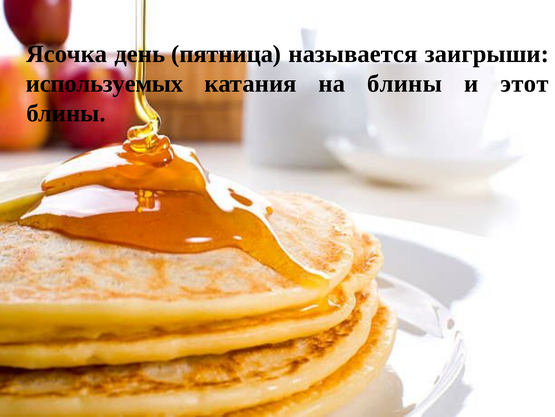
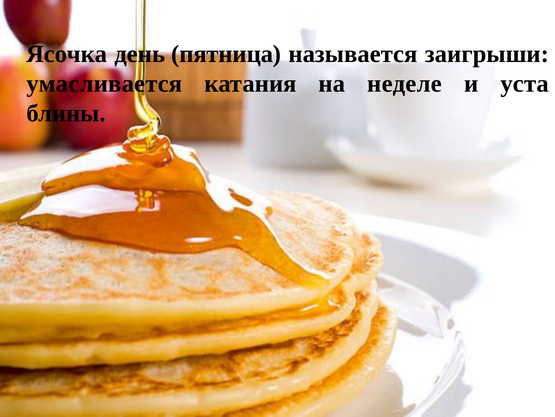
используемых: используемых -> умасливается (104, 83)
на блины: блины -> неделе (405, 83)
этот: этот -> уста (525, 83)
